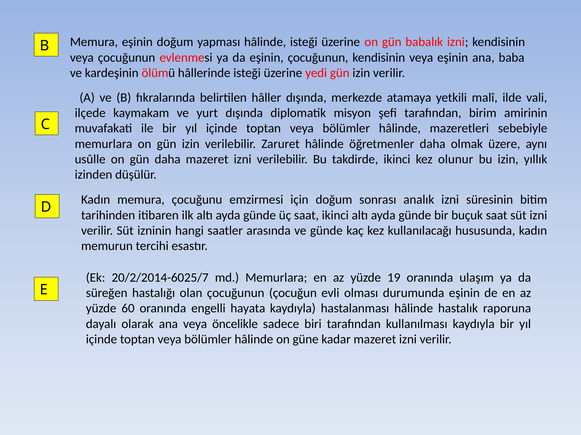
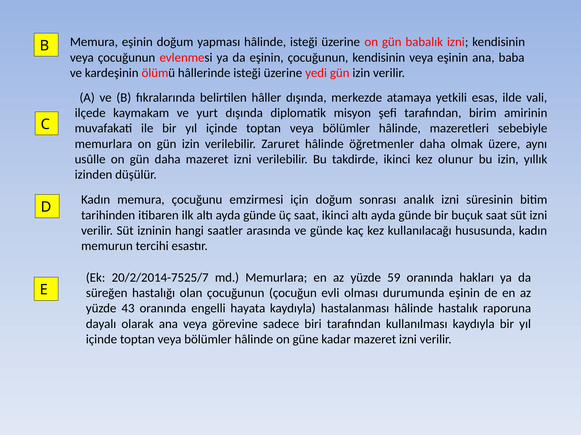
malî: malî -> esas (485, 98)
20/2/2014-6025/7: 20/2/2014-6025/7 -> 20/2/2014-7525/7 (160, 278)
19: 19 -> 59 (394, 278)
ulaşım: ulaşım -> hakları (477, 278)
60: 60 -> 43 (128, 309)
öncelikle: öncelikle -> görevine (235, 324)
